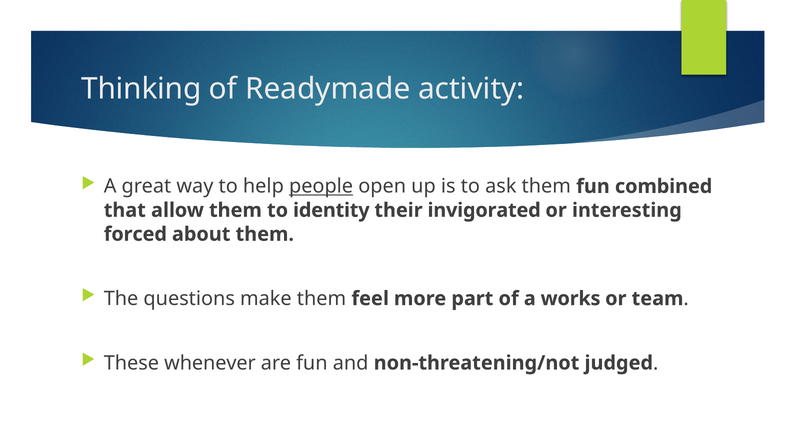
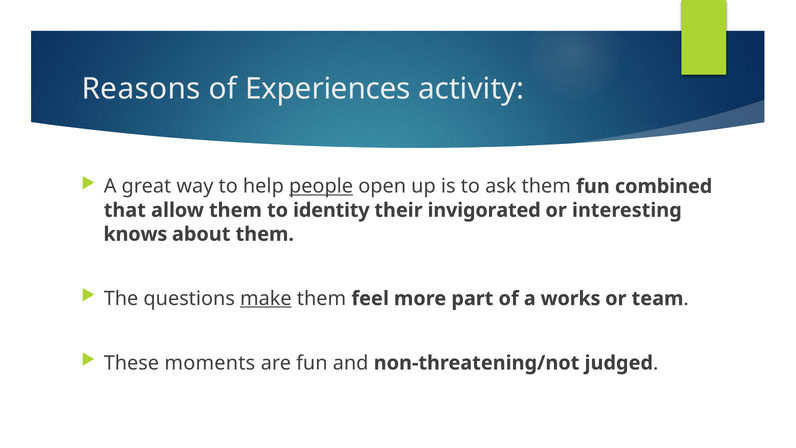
Thinking: Thinking -> Reasons (141, 89)
Readymade: Readymade -> Experiences (328, 89)
forced: forced -> knows (135, 234)
make underline: none -> present (266, 298)
whenever: whenever -> moments (210, 363)
